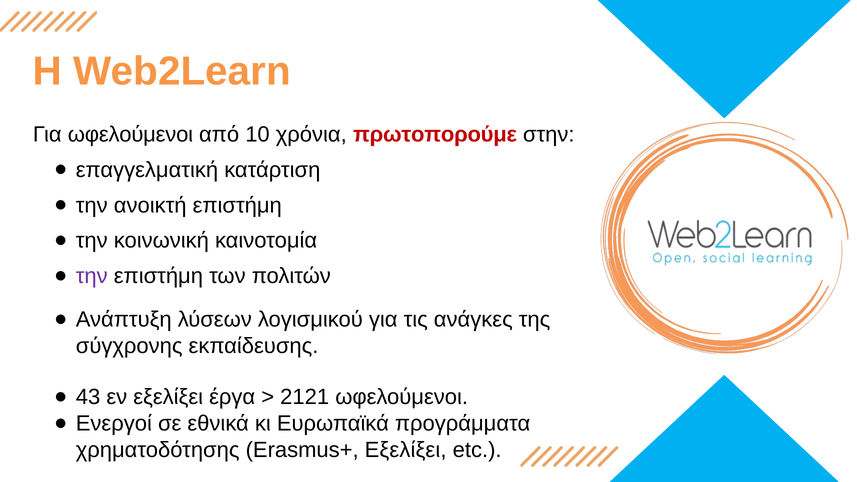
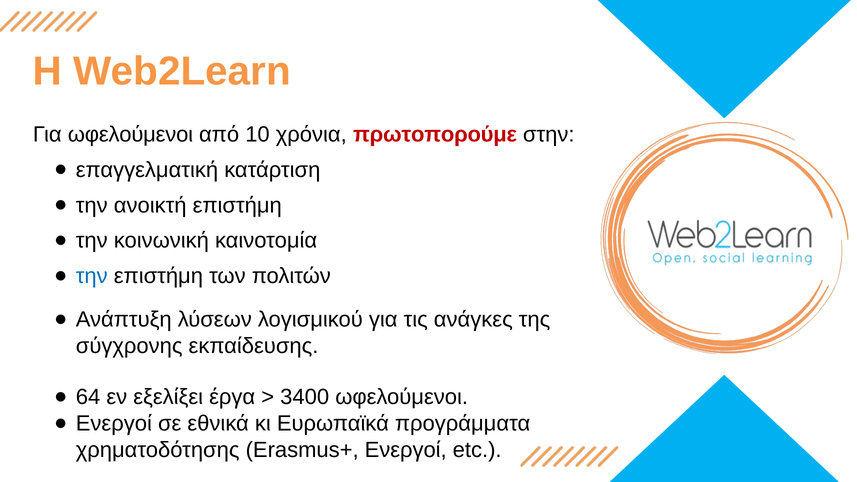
την colour: purple -> blue (92, 276)
43: 43 -> 64 (88, 397)
2121: 2121 -> 3400 (305, 397)
Erasmus+ Εξελίξει: Εξελίξει -> Ενεργοί (406, 450)
